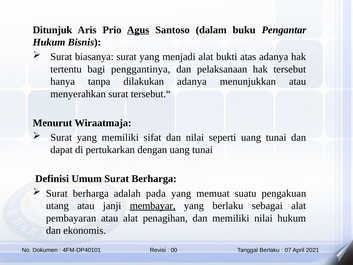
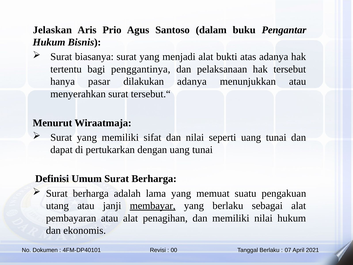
Ditunjuk: Ditunjuk -> Jelaskan (52, 30)
Agus underline: present -> none (138, 30)
tanpa: tanpa -> pasar (99, 81)
pada: pada -> lama (156, 193)
